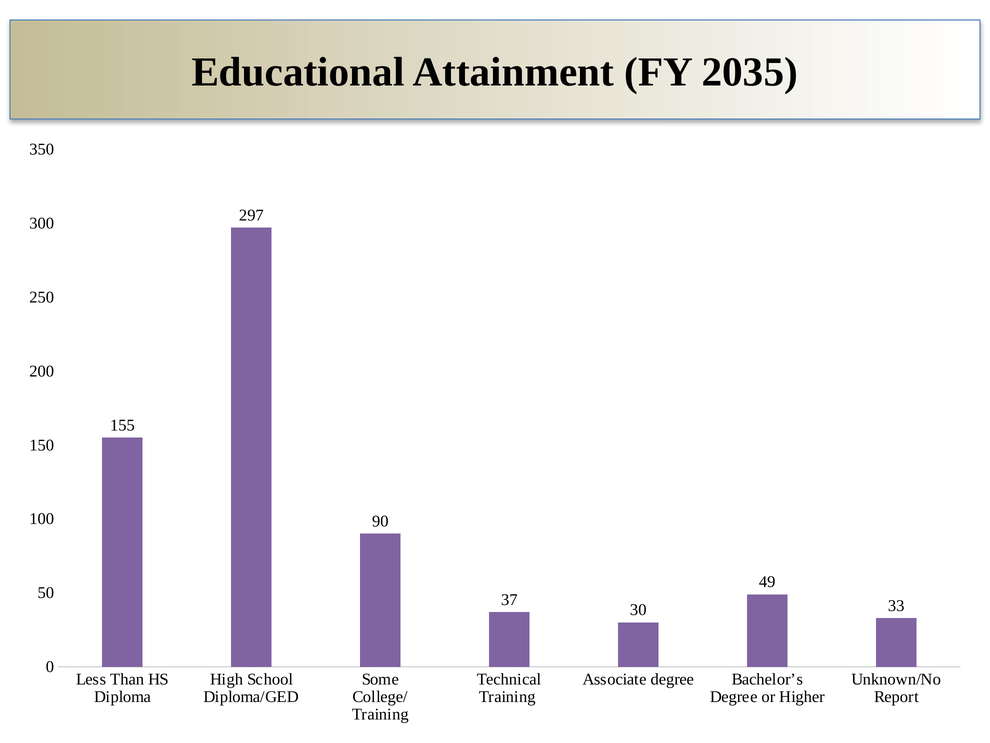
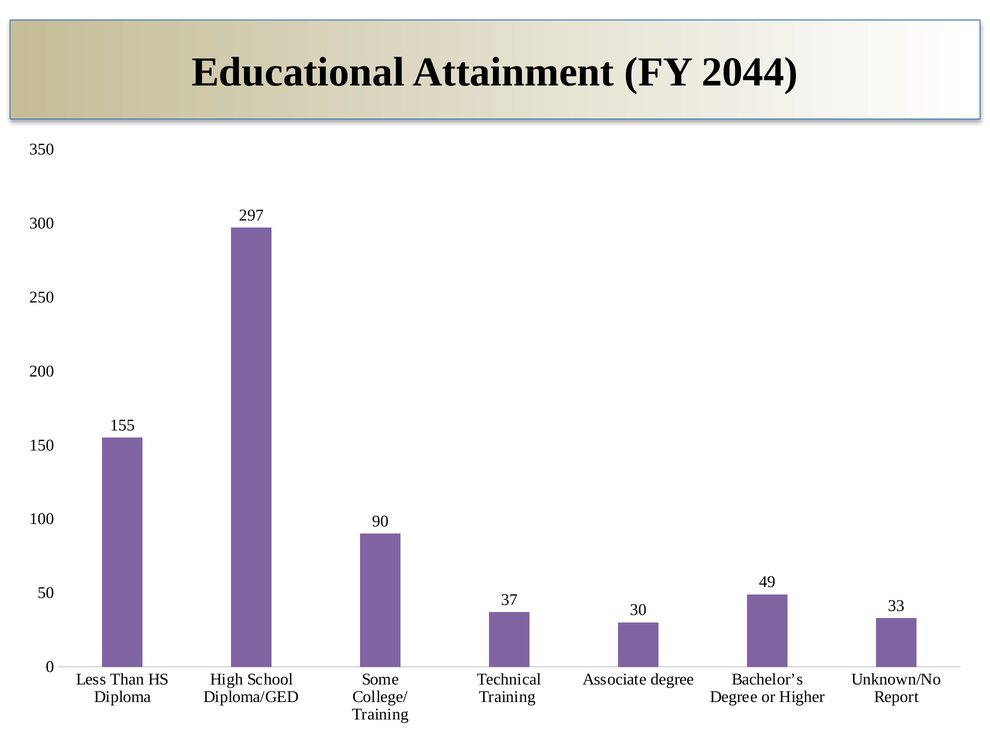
2035: 2035 -> 2044 (750, 72)
